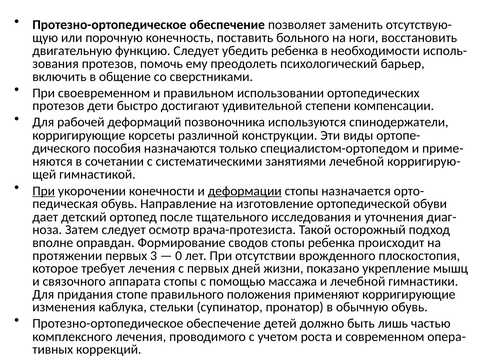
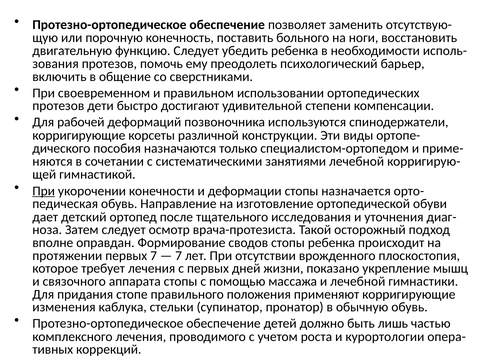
деформации underline: present -> none (245, 191)
первых 3: 3 -> 7 (154, 255)
0: 0 -> 7 (179, 255)
современном: современном -> курортологии (385, 336)
